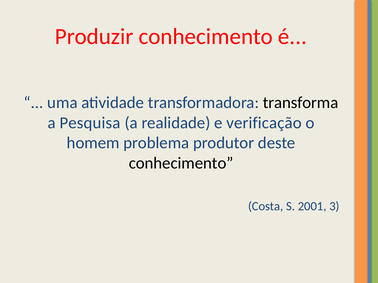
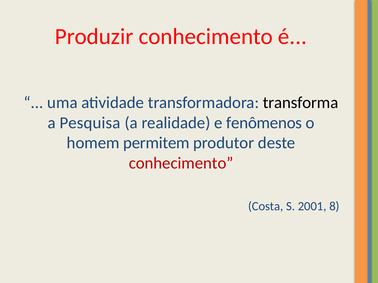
verificação: verificação -> fenômenos (264, 123)
problema: problema -> permitem (156, 143)
conhecimento colour: black -> red (181, 163)
3: 3 -> 8 (334, 207)
